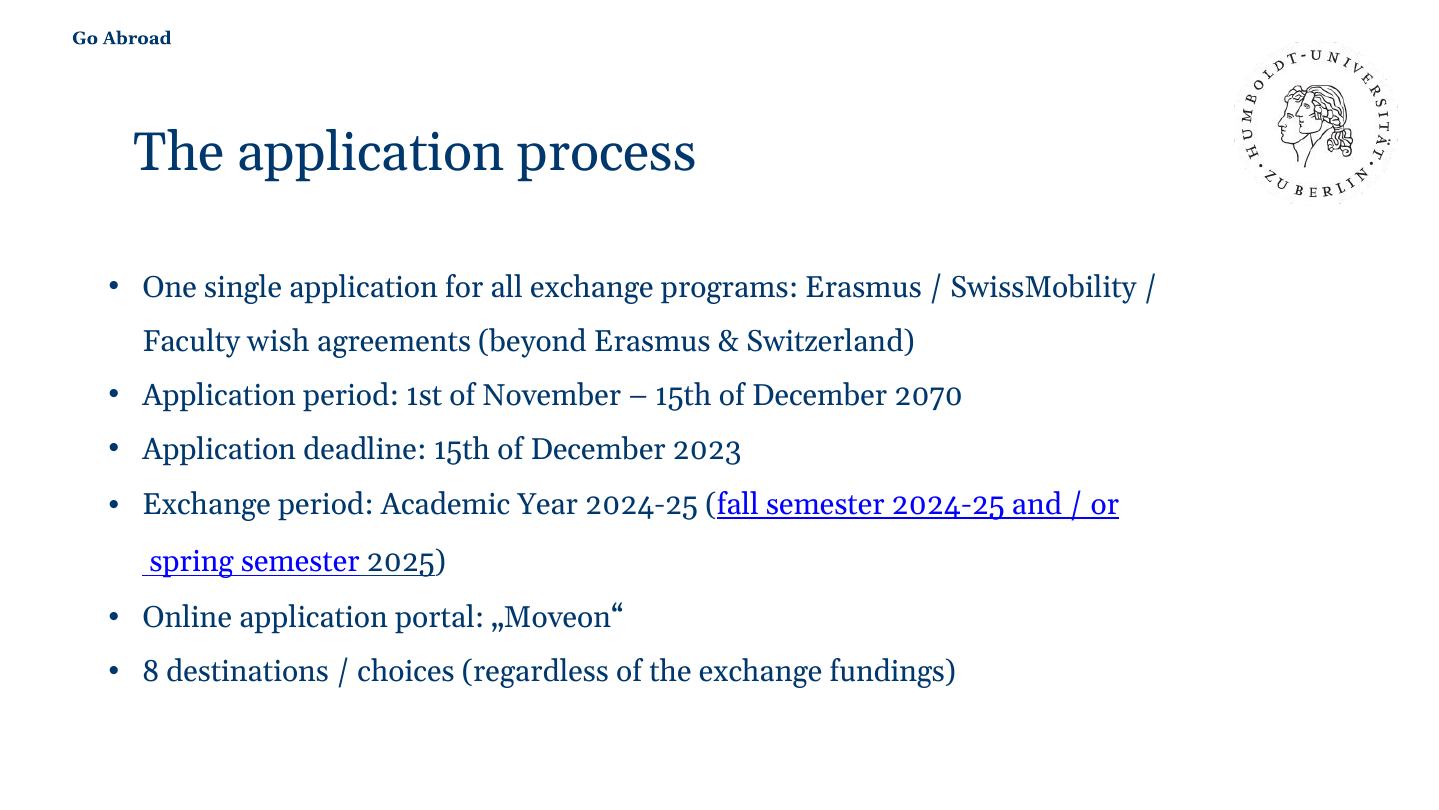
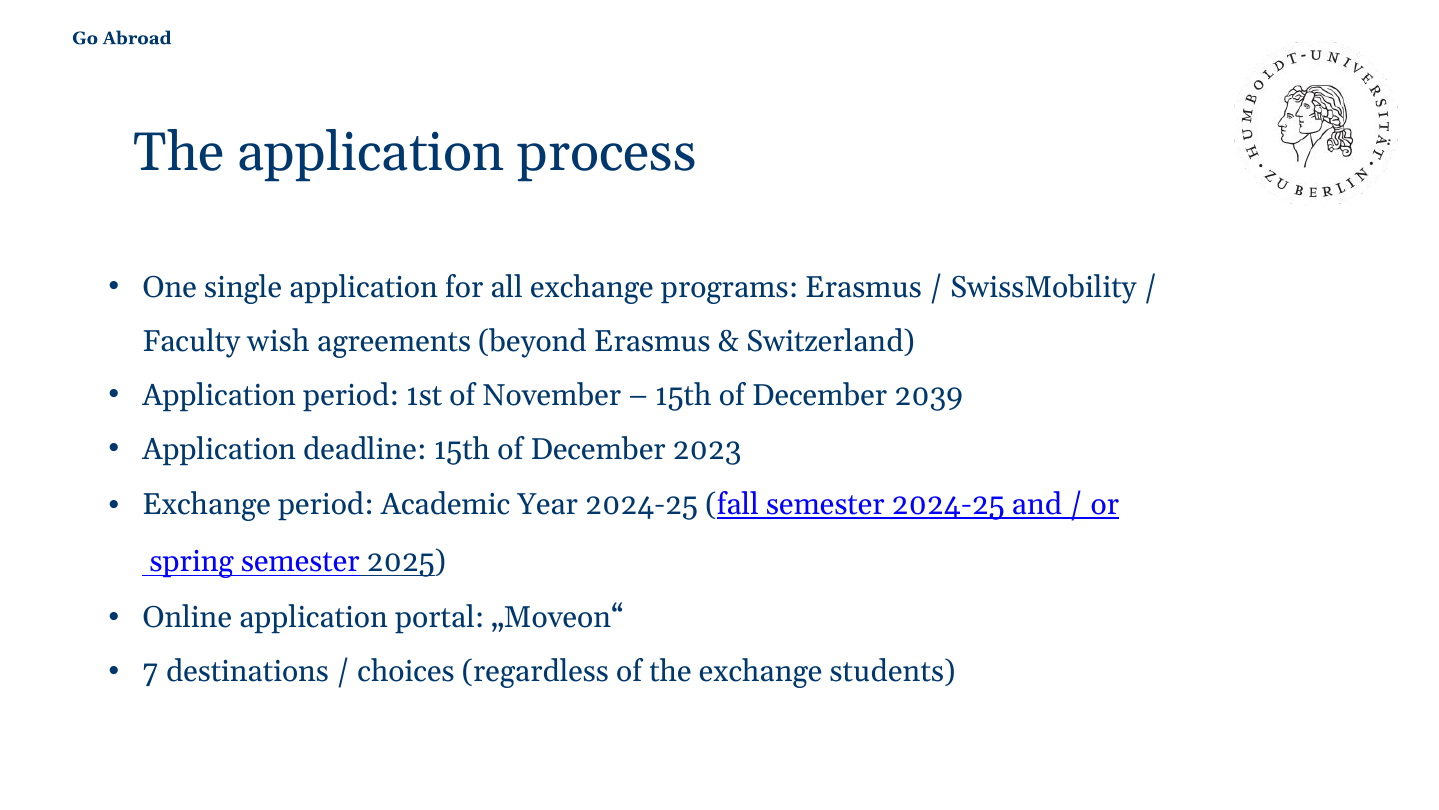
2070: 2070 -> 2039 (929, 395)
8: 8 -> 7 (150, 672)
fundings: fundings -> students (893, 672)
